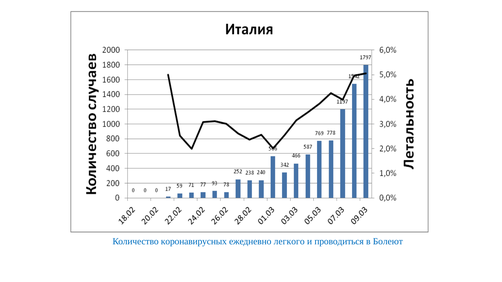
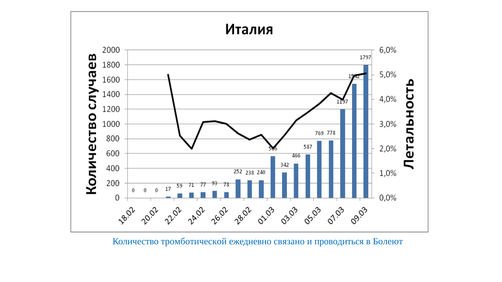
коронавирусных: коронавирусных -> тромботической (194, 242)
легкого: легкого -> связано (289, 242)
